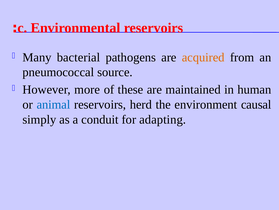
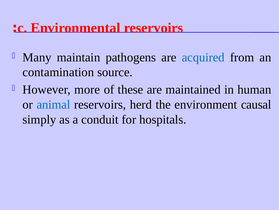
bacterial: bacterial -> maintain (79, 57)
acquired colour: orange -> blue (203, 57)
pneumococcal: pneumococcal -> contamination (58, 72)
adapting: adapting -> hospitals (163, 119)
